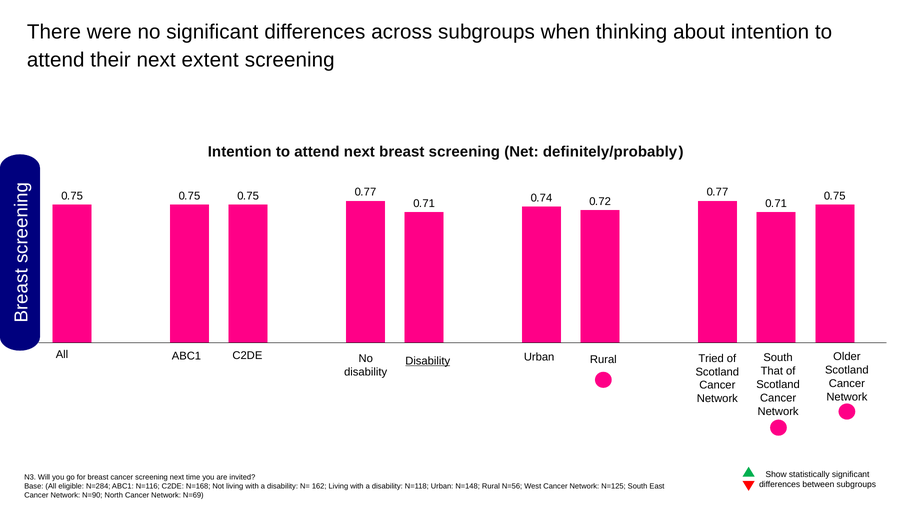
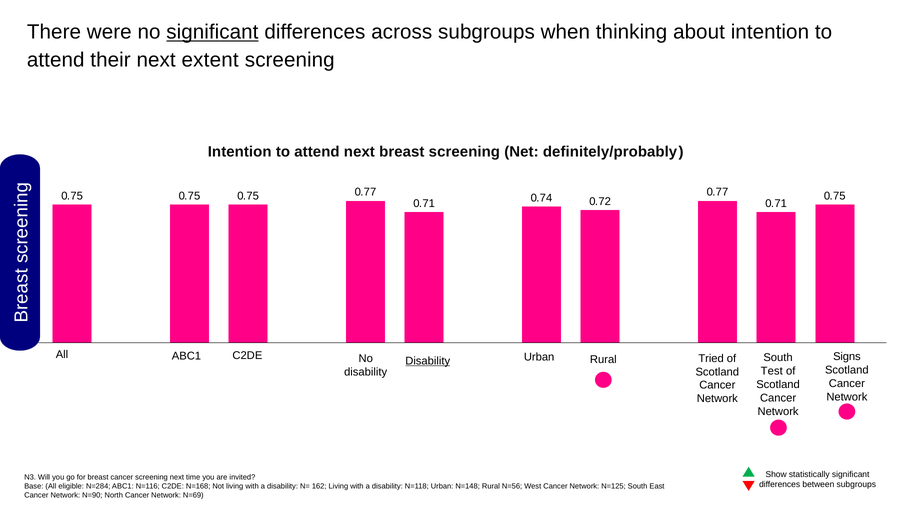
significant underline: none -> present (212, 32)
Older: Older -> Signs (847, 357)
That: That -> Test (772, 371)
